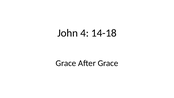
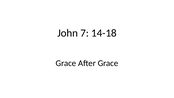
4: 4 -> 7 (85, 33)
